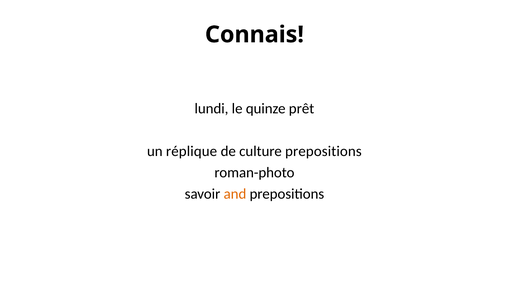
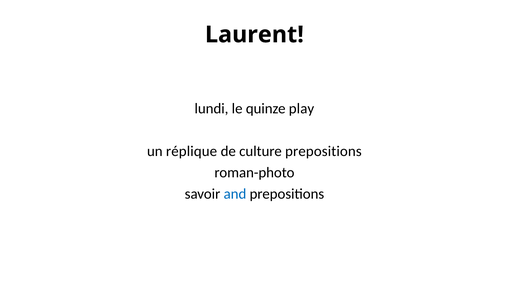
Connais: Connais -> Laurent (254, 35)
prêt: prêt -> play (302, 108)
and colour: orange -> blue (235, 194)
